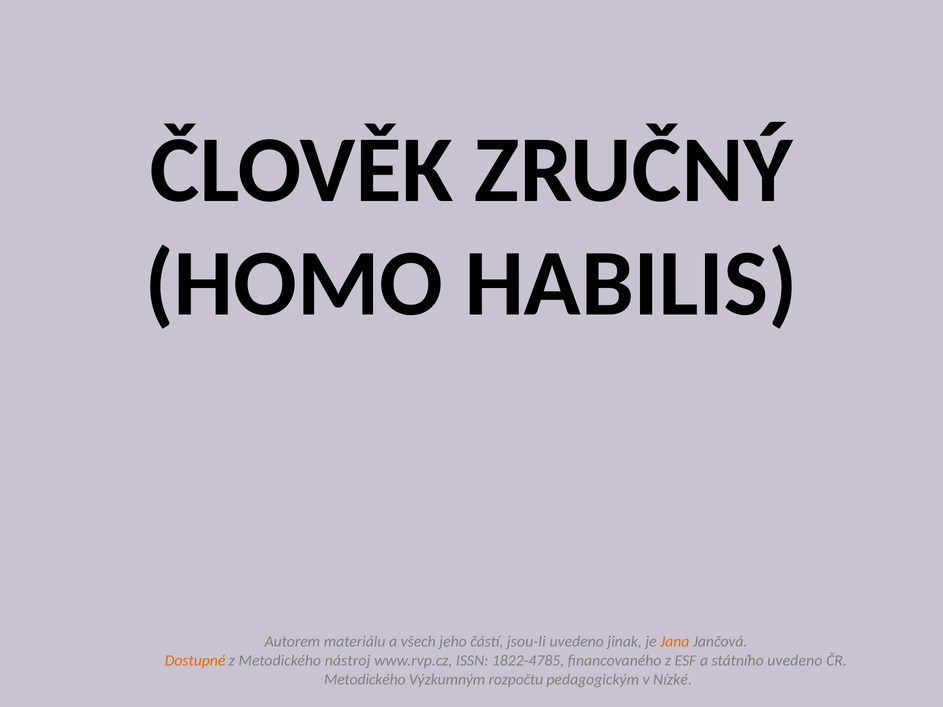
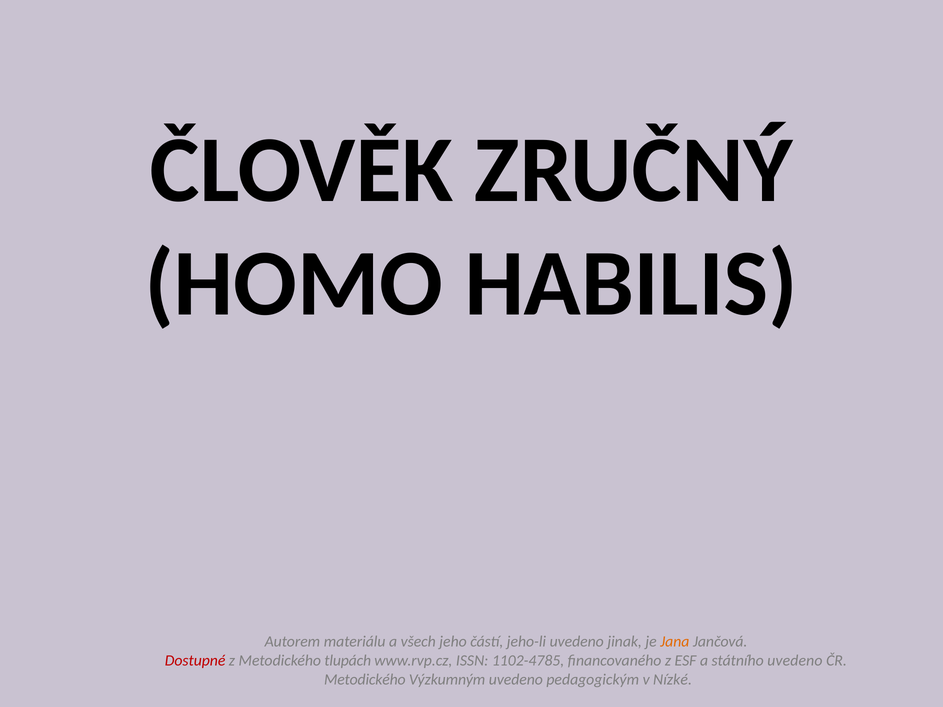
jsou-li: jsou-li -> jeho-li (526, 642)
Dostupné colour: orange -> red (195, 661)
nástroj: nástroj -> tlupách (348, 661)
1822-4785: 1822-4785 -> 1102-4785 (528, 661)
Výzkumným rozpočtu: rozpočtu -> uvedeno (516, 680)
